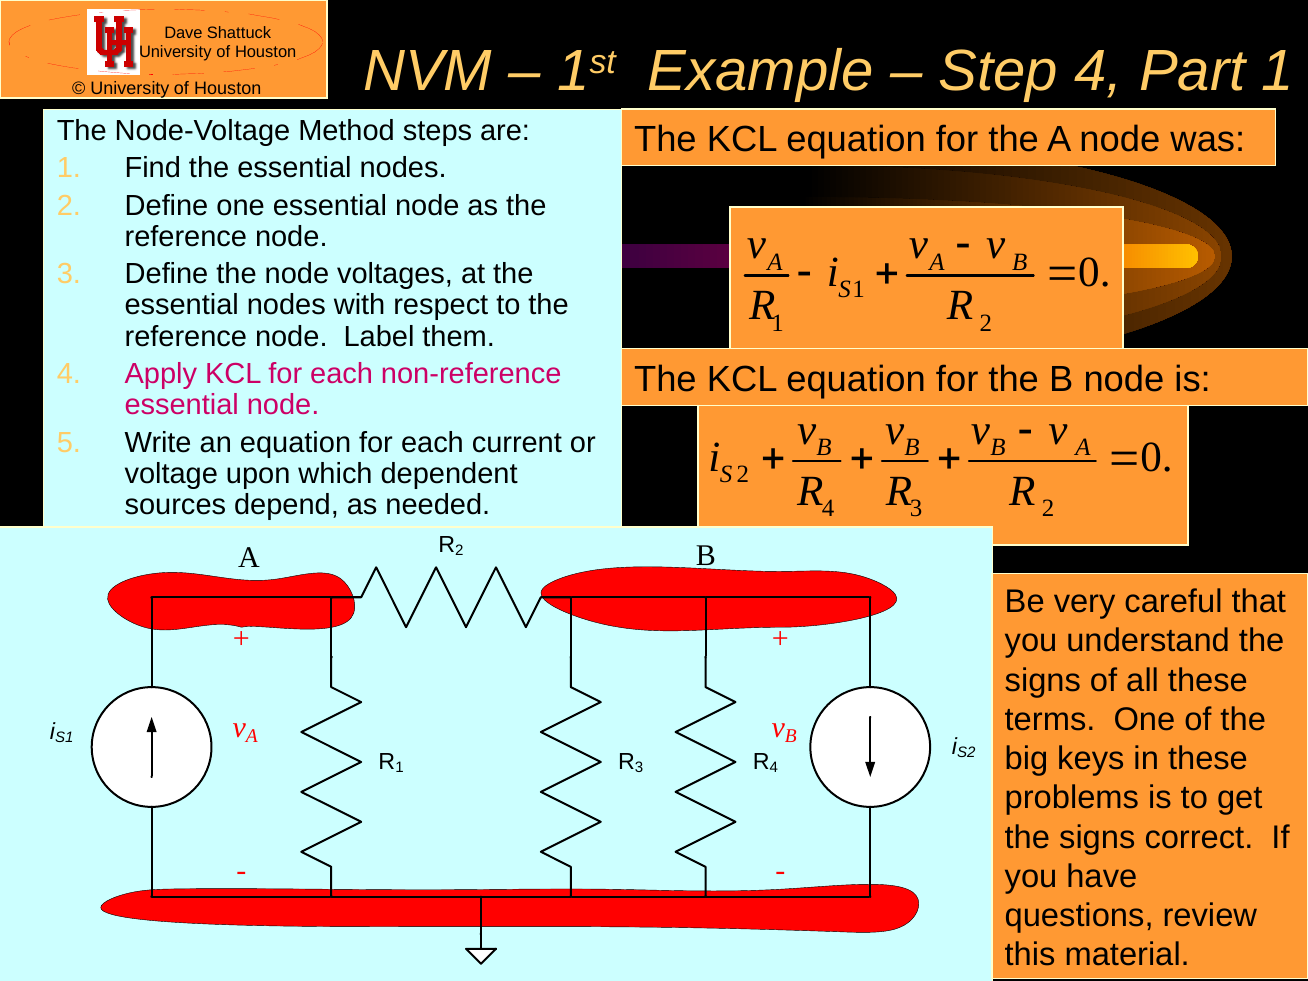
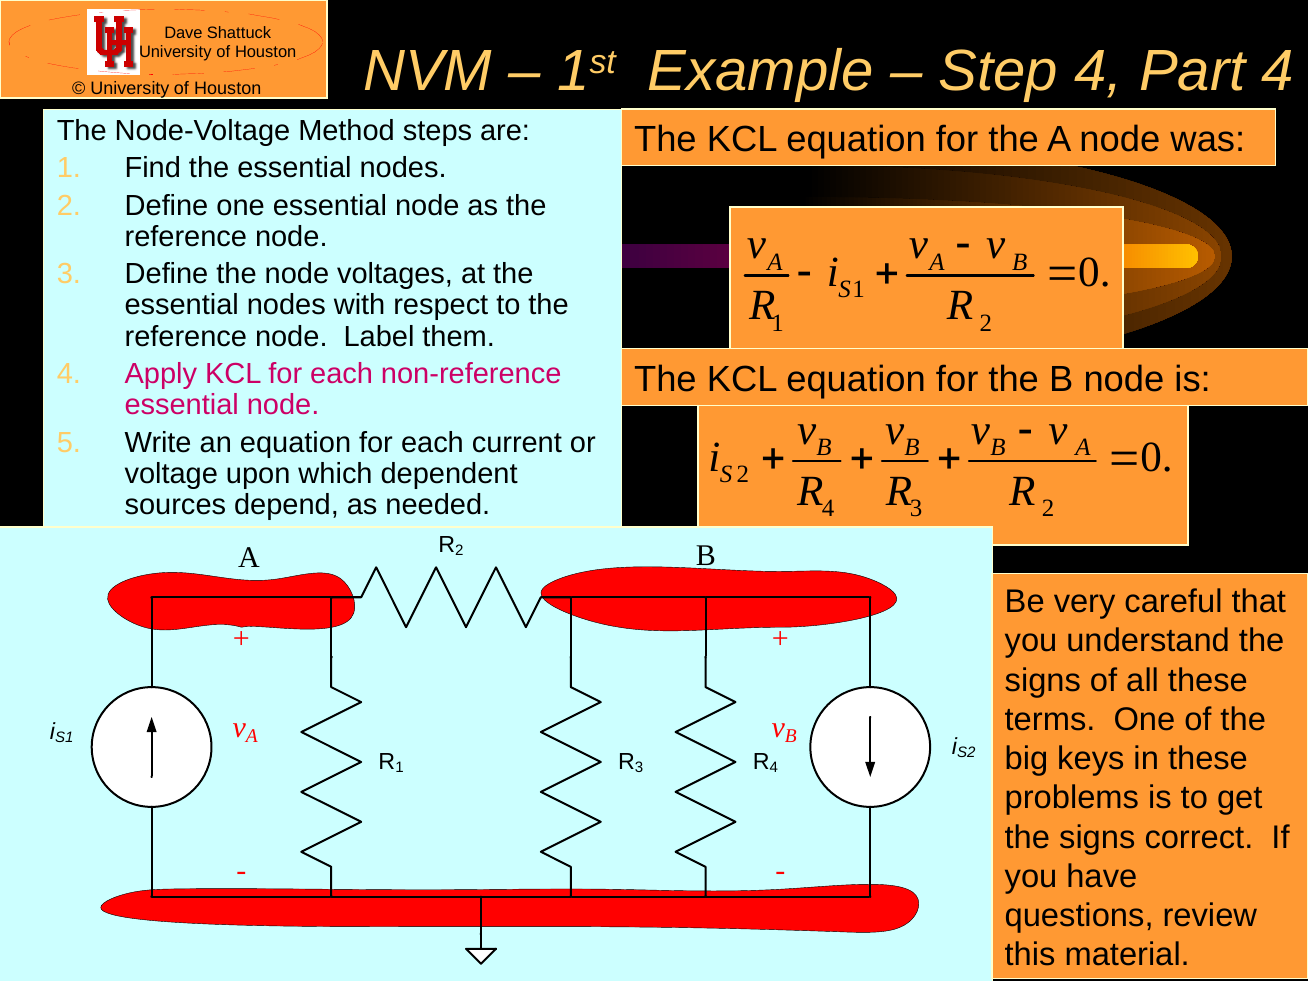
Part 1: 1 -> 4 (1278, 72)
